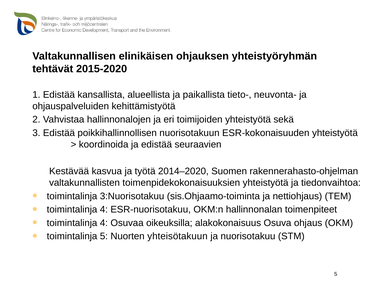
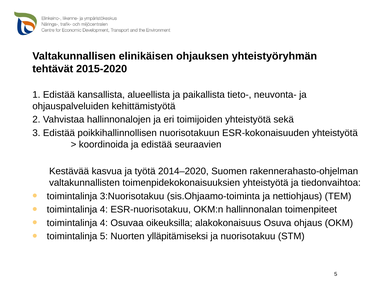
yhteisötakuun: yhteisötakuun -> ylläpitämiseksi (178, 236)
